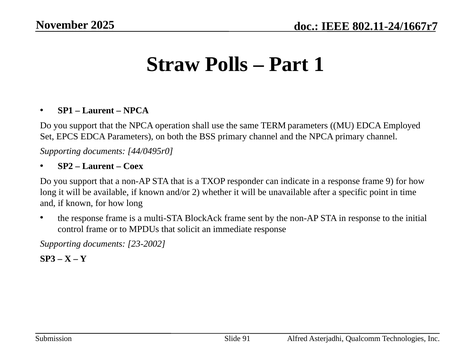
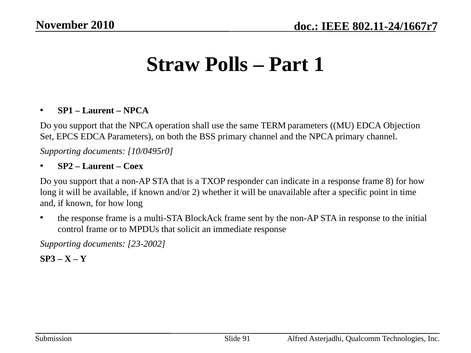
2025: 2025 -> 2010 (103, 25)
Employed: Employed -> Objection (402, 125)
44/0495r0: 44/0495r0 -> 10/0495r0 (150, 151)
9: 9 -> 8 (390, 181)
